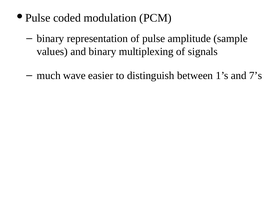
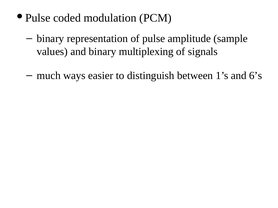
wave: wave -> ways (74, 76)
7’s: 7’s -> 6’s (256, 76)
